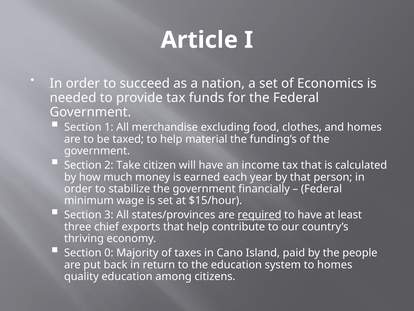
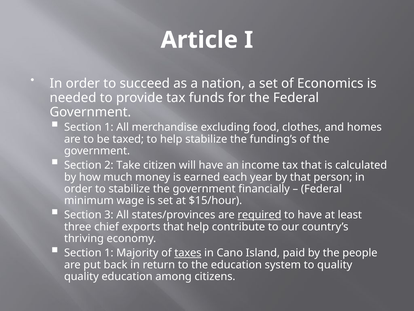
help material: material -> stabilize (206, 139)
0: 0 -> 1 (109, 253)
taxes underline: none -> present (188, 253)
to homes: homes -> quality (335, 264)
